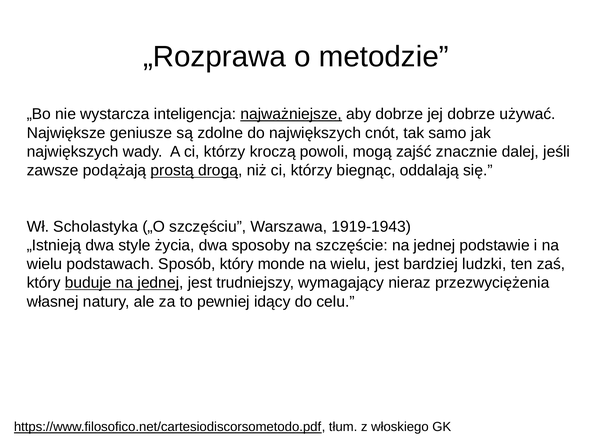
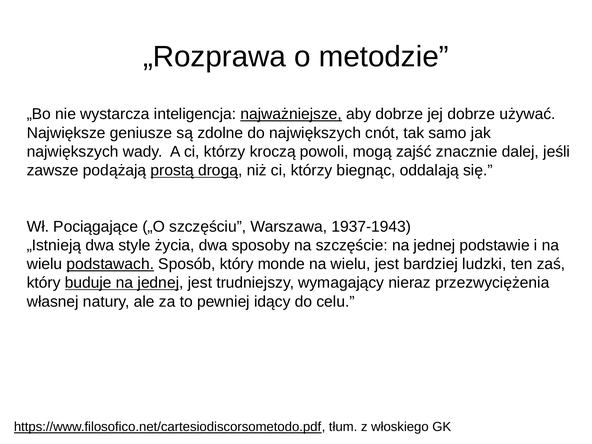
Scholastyka: Scholastyka -> Pociągające (96, 227)
1919-1943: 1919-1943 -> 1937-1943 (371, 227)
podstawach underline: none -> present (110, 264)
